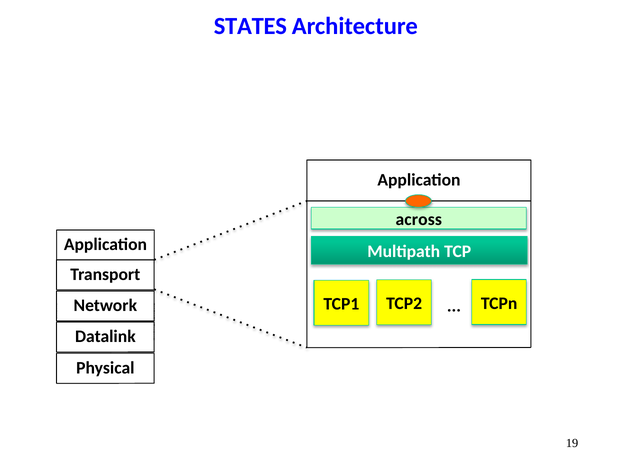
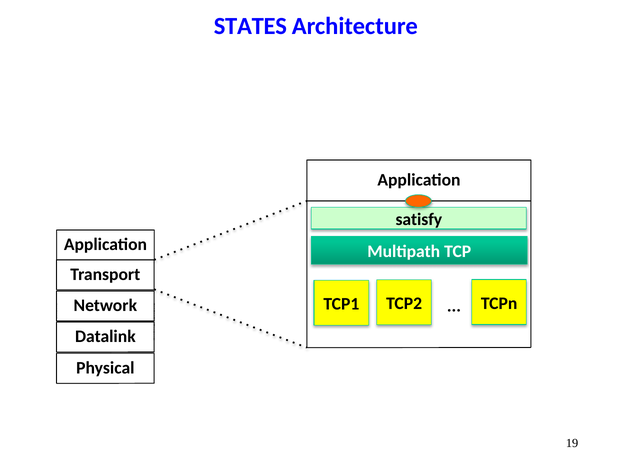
across: across -> satisfy (419, 219)
